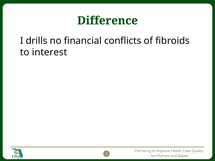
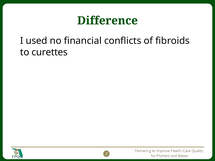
drills: drills -> used (37, 41)
interest: interest -> curettes (50, 52)
